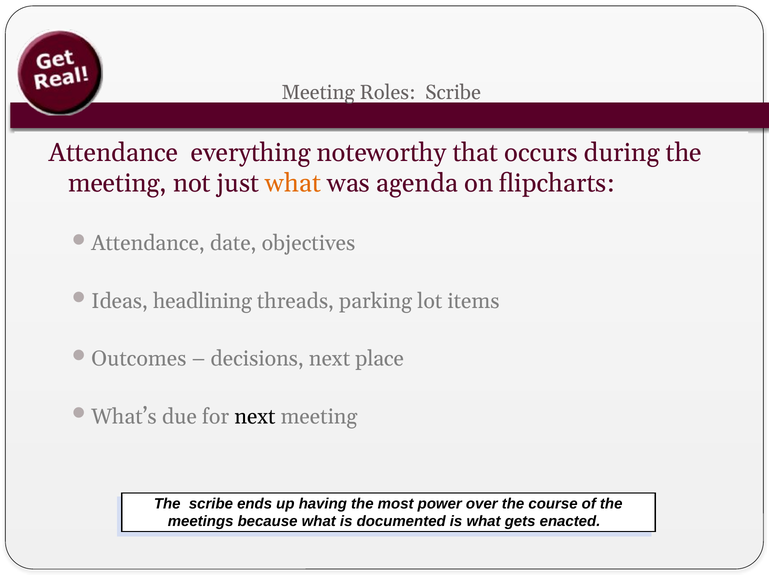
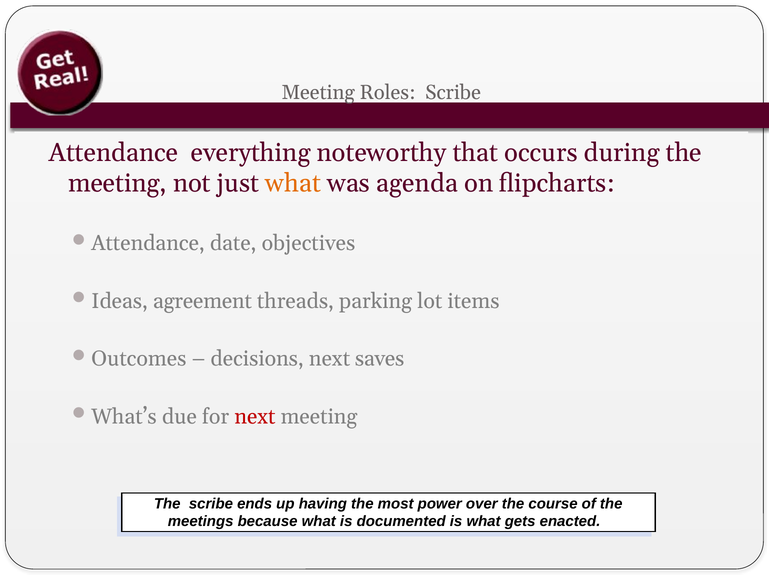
headlining: headlining -> agreement (202, 301)
place: place -> saves (380, 359)
next colour: black -> red (255, 416)
